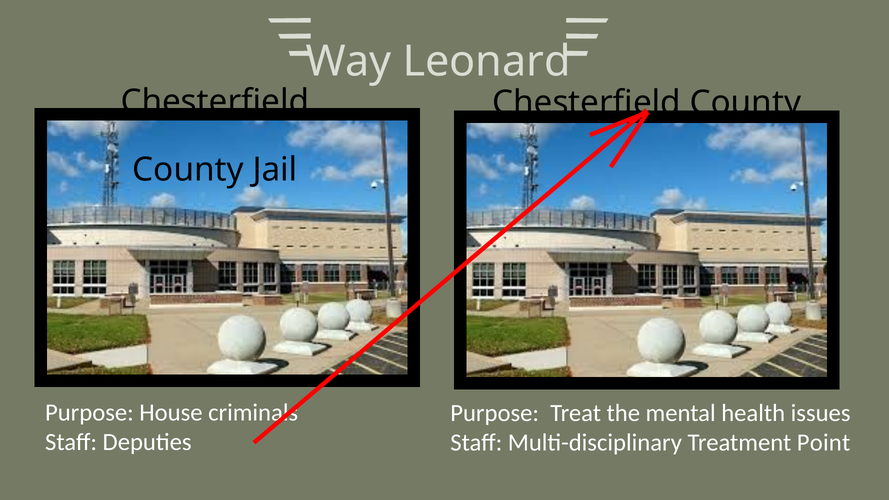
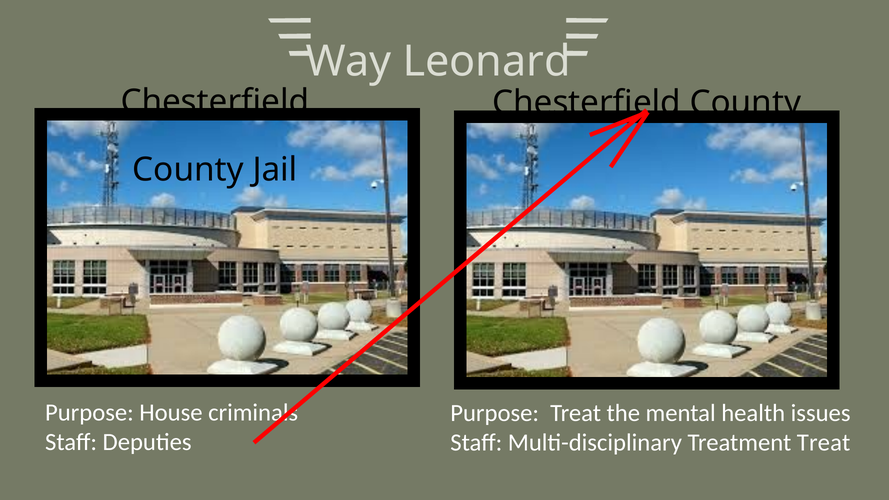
Treatment Point: Point -> Treat (824, 443)
